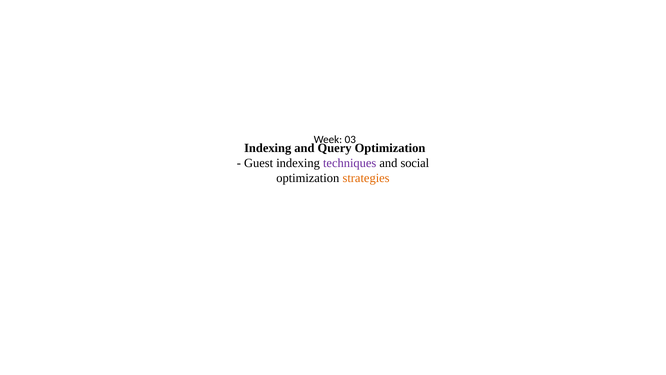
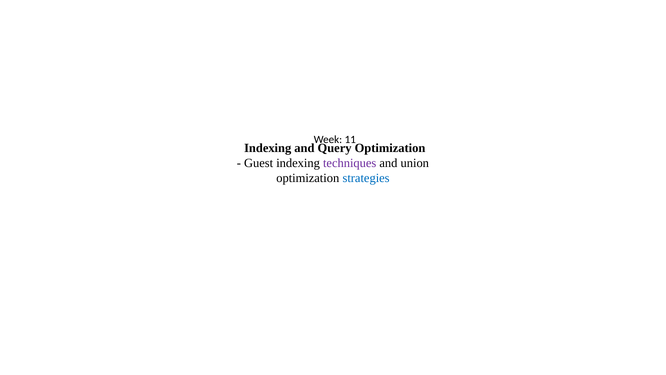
03: 03 -> 11 (350, 140)
social: social -> union (415, 163)
strategies colour: orange -> blue (366, 178)
